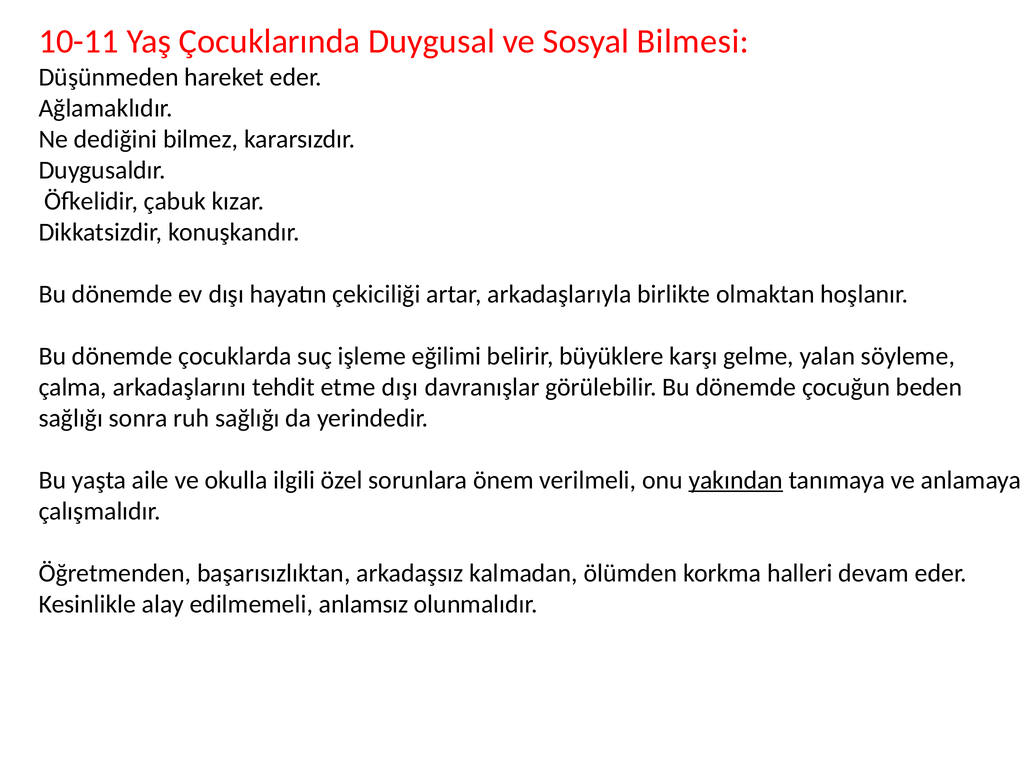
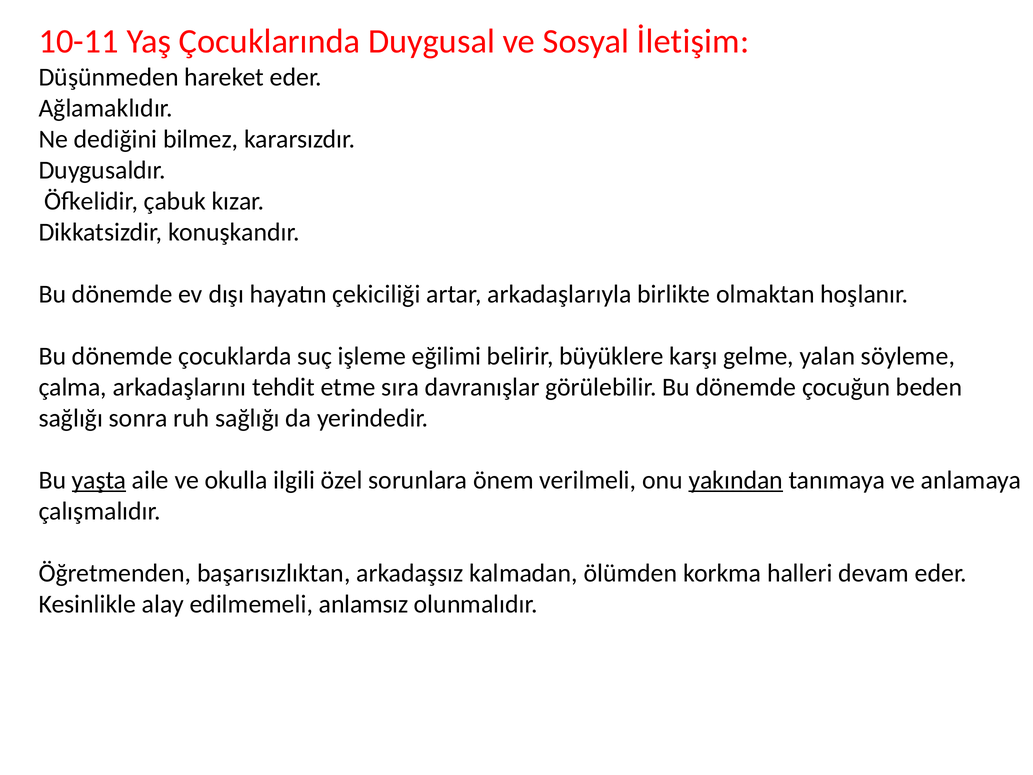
Bilmesi: Bilmesi -> İletişim (693, 41)
etme dışı: dışı -> sıra (400, 387)
yaşta underline: none -> present (99, 480)
